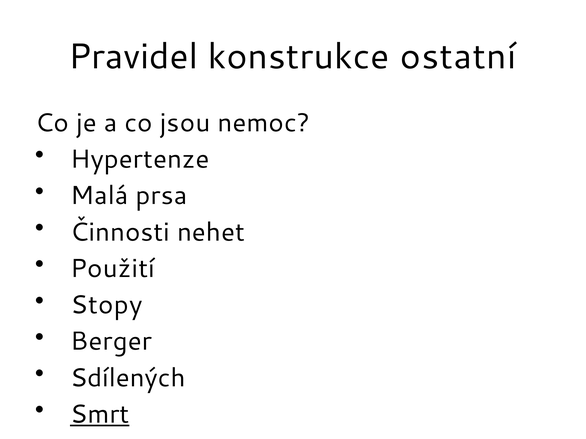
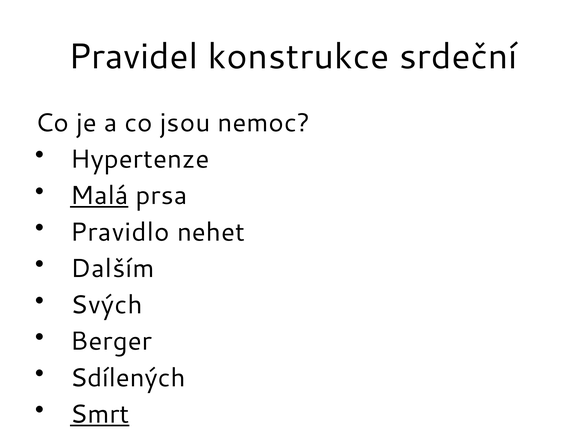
ostatní: ostatní -> srdeční (458, 57)
Malá underline: none -> present (99, 196)
Činnosti: Činnosti -> Pravidlo (120, 232)
Použití: Použití -> Dalším (112, 269)
Stopy: Stopy -> Svých (107, 305)
